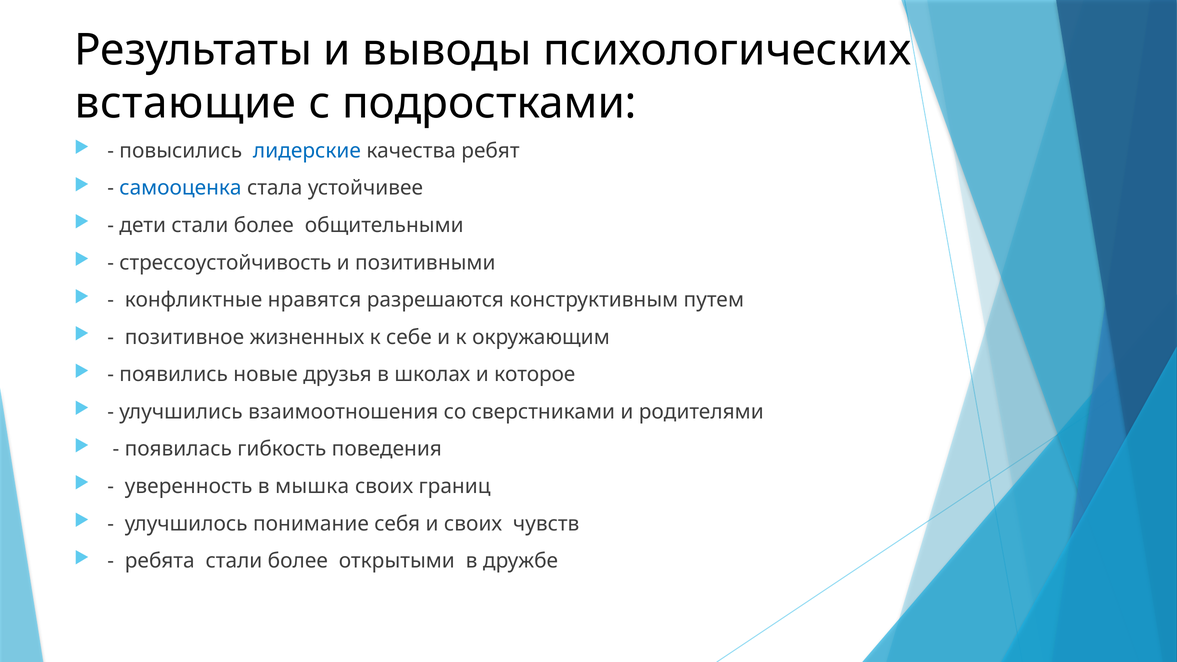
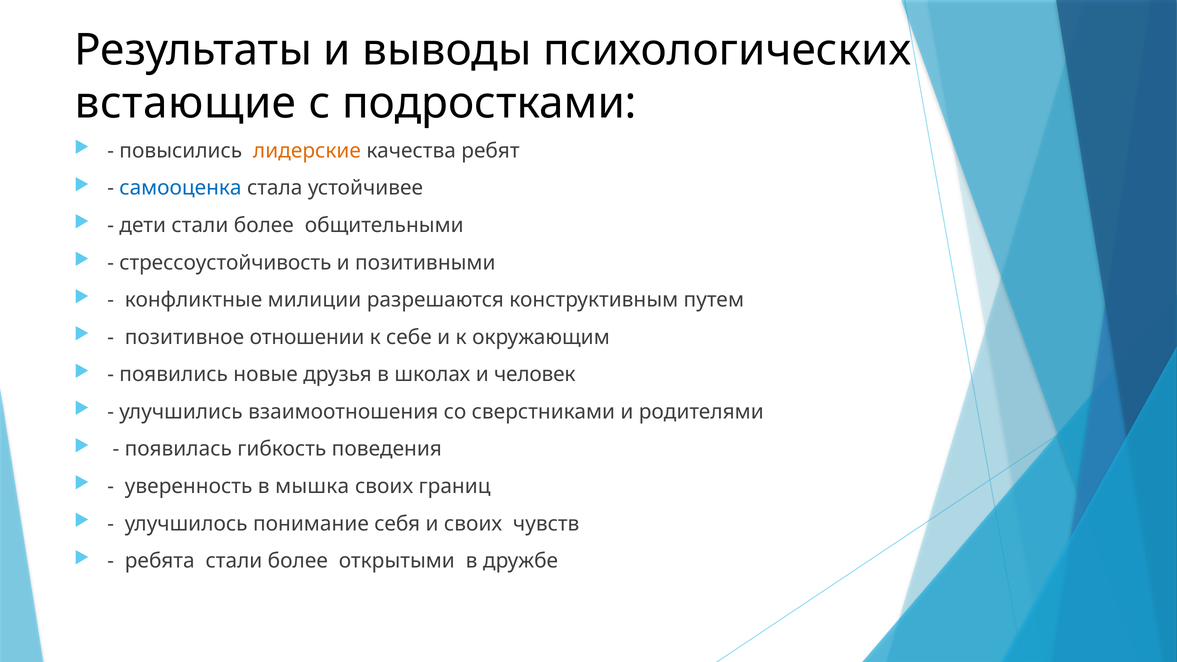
лидерские colour: blue -> orange (307, 151)
нравятся: нравятся -> милиции (315, 300)
жизненных: жизненных -> отношении (307, 337)
которое: которое -> человек (535, 375)
